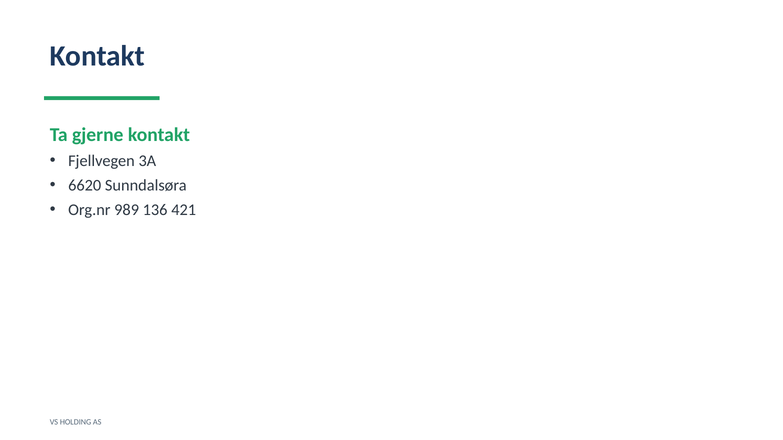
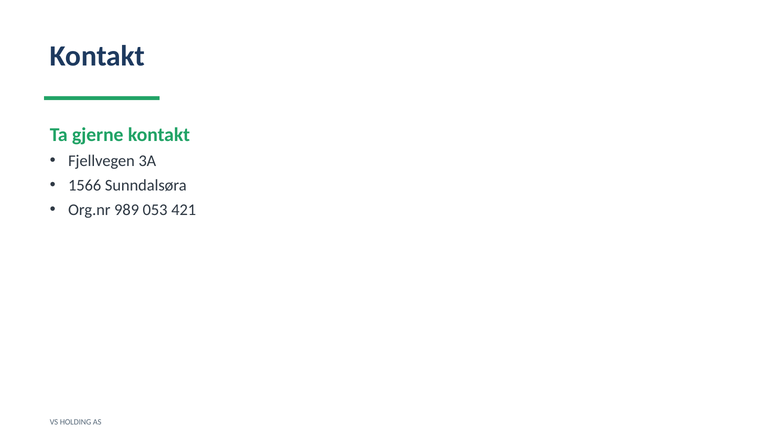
6620: 6620 -> 1566 (85, 185)
136: 136 -> 053 (155, 210)
